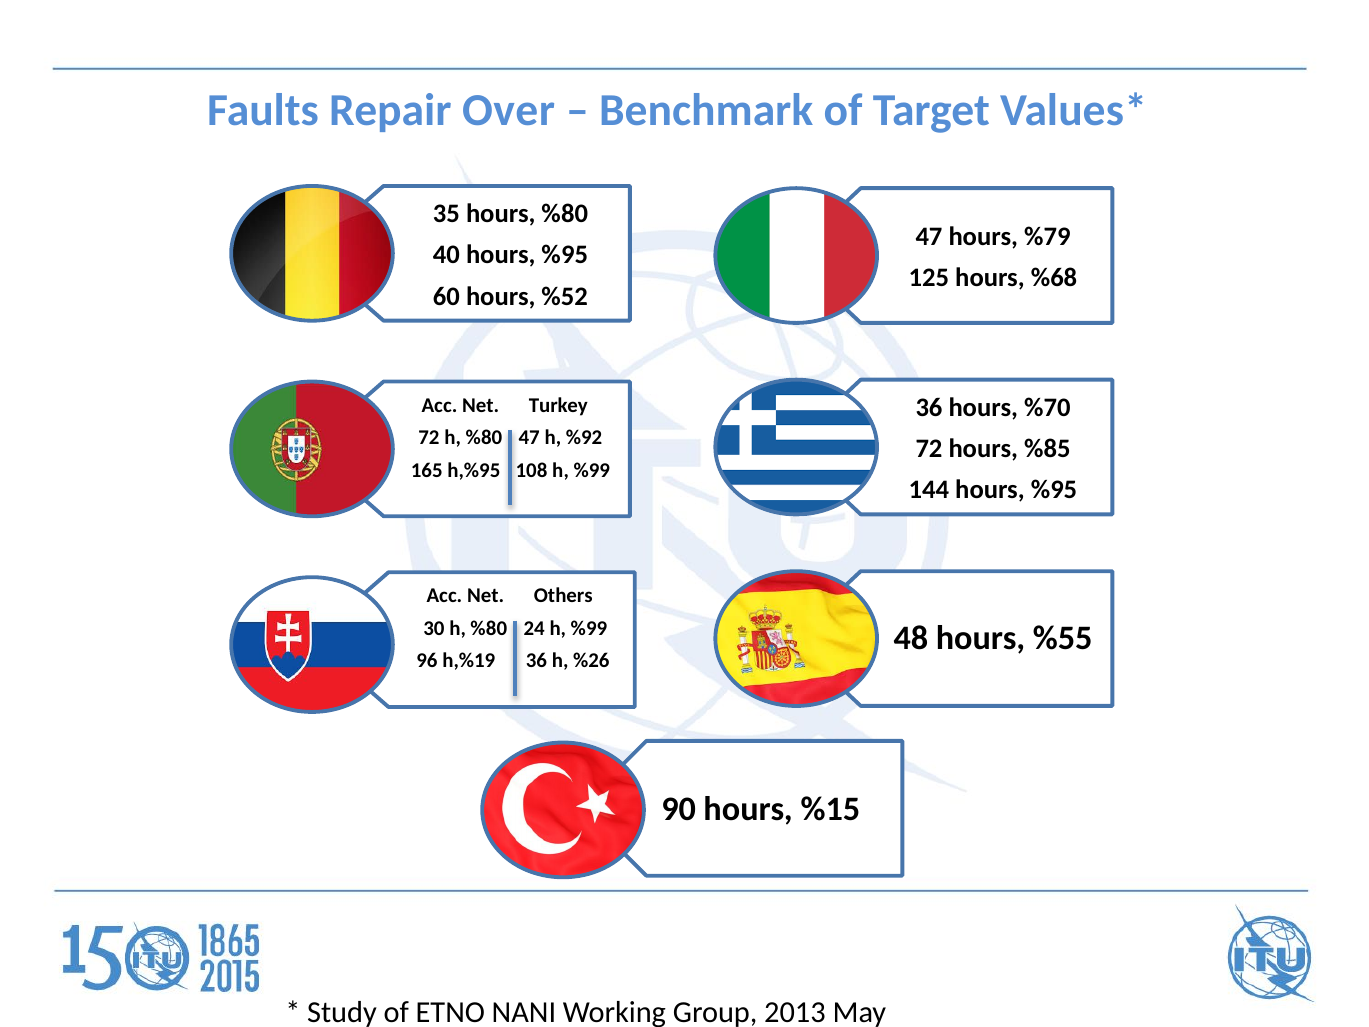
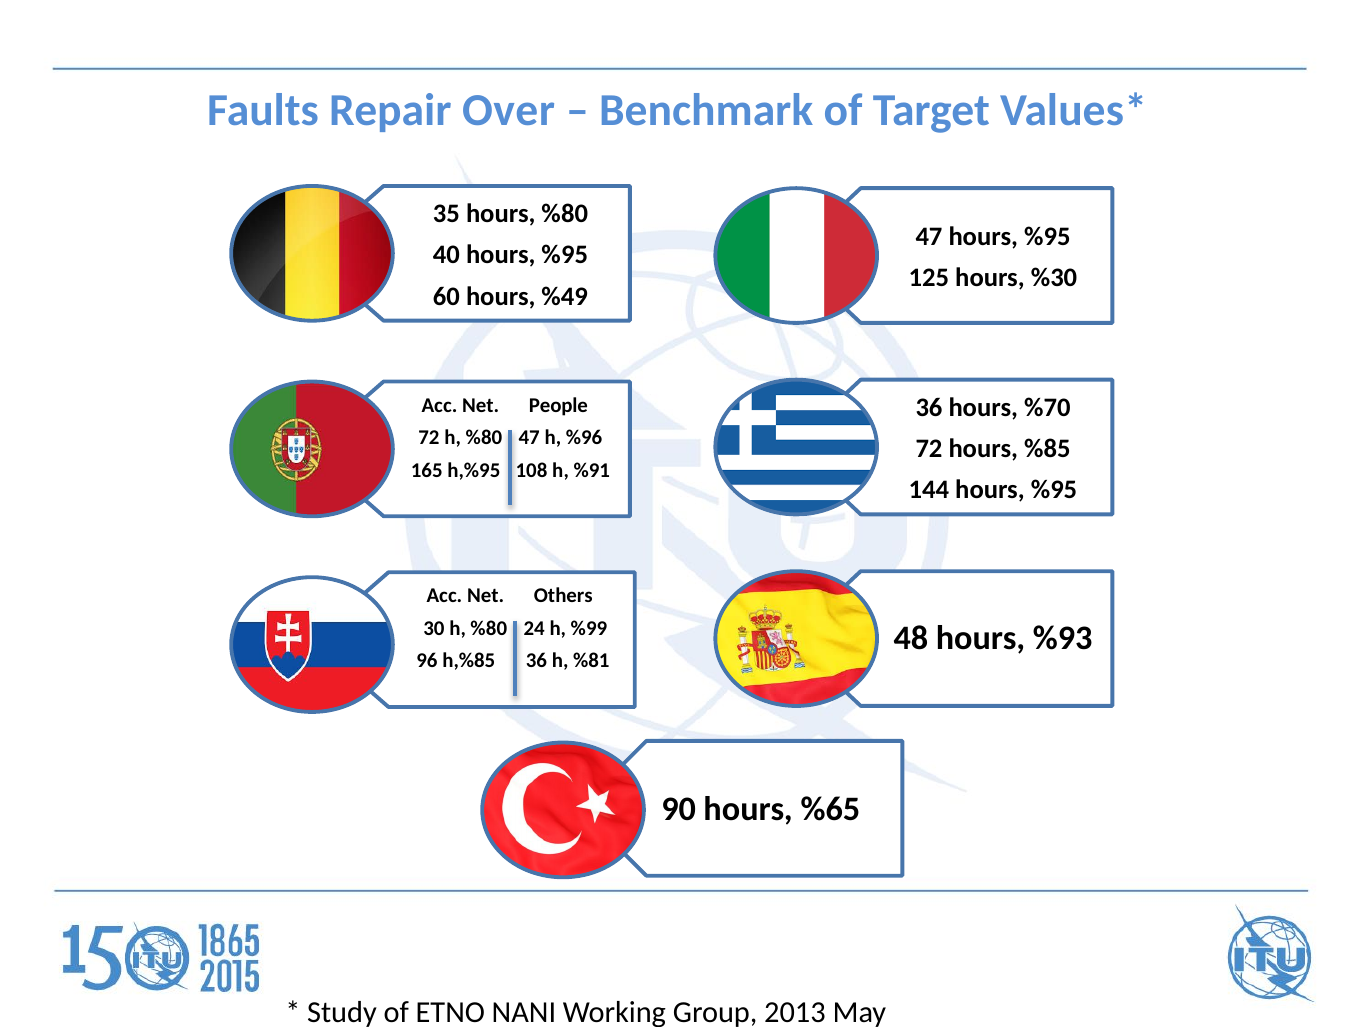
47 hours %79: %79 -> %95 (1047, 237)
%68: %68 -> %30 (1054, 278)
%52: %52 -> %49 (565, 296)
Turkey: Turkey -> People (558, 405)
%92: %92 -> %96 (584, 438)
108 h %99: %99 -> %91 (592, 470)
%55: %55 -> %93 (1063, 638)
h,%19: h,%19 -> h,%85 (469, 661)
%26: %26 -> %81 (591, 661)
%15: %15 -> %65 (830, 809)
